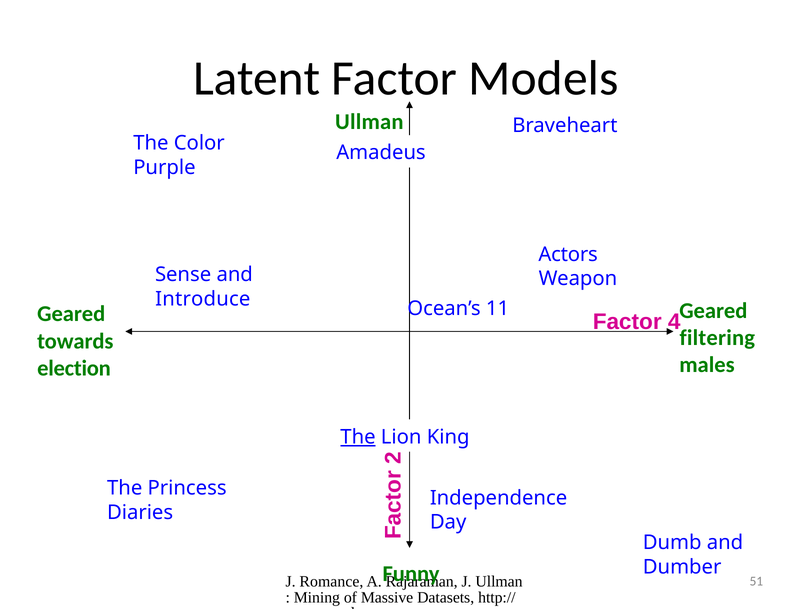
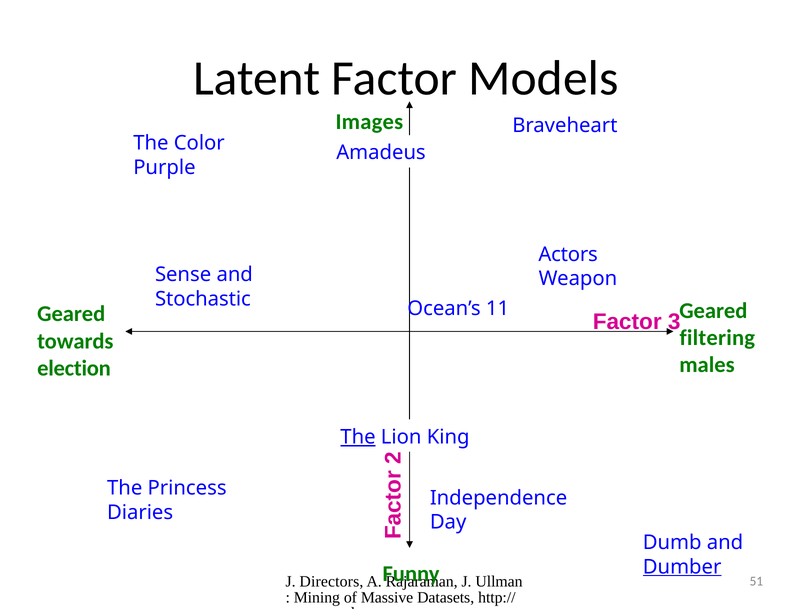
Ullman: Ullman -> Images (369, 122)
Introduce: Introduce -> Stochastic (203, 299)
4: 4 -> 3 (674, 322)
Dumber underline: none -> present (682, 567)
Romance: Romance -> Directors (331, 582)
